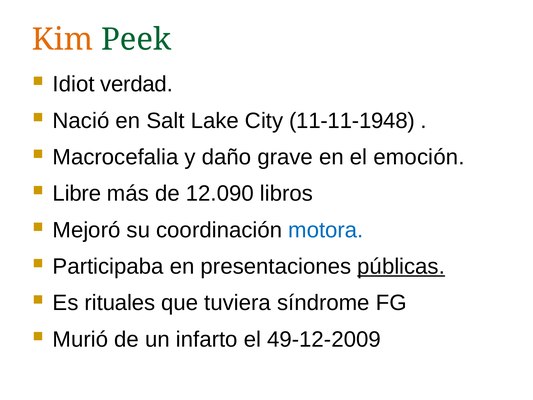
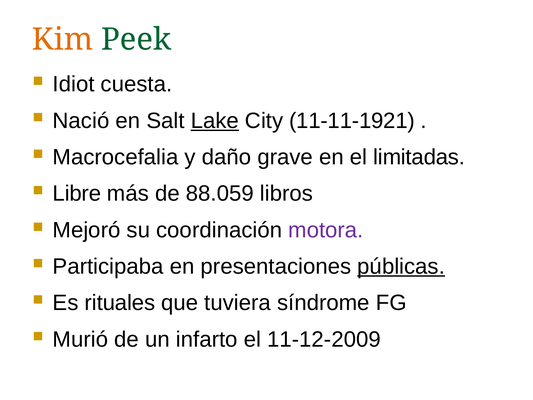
verdad: verdad -> cuesta (136, 84)
Lake underline: none -> present (215, 121)
11-11-1948: 11-11-1948 -> 11-11-1921 (352, 121)
emoción: emoción -> limitadas (419, 157)
12.090: 12.090 -> 88.059 (220, 194)
motora colour: blue -> purple (326, 230)
49-12-2009: 49-12-2009 -> 11-12-2009 (324, 339)
